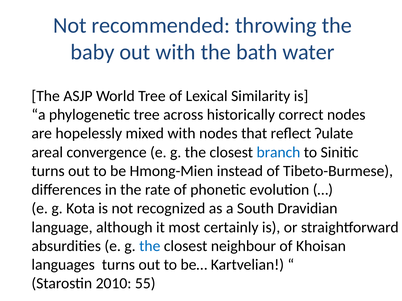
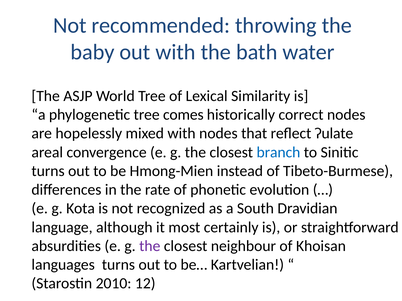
across: across -> comes (183, 115)
the colour: blue -> purple (150, 246)
55: 55 -> 12 (145, 284)
